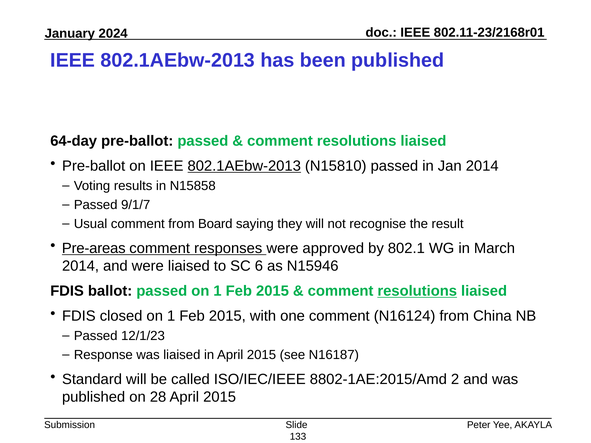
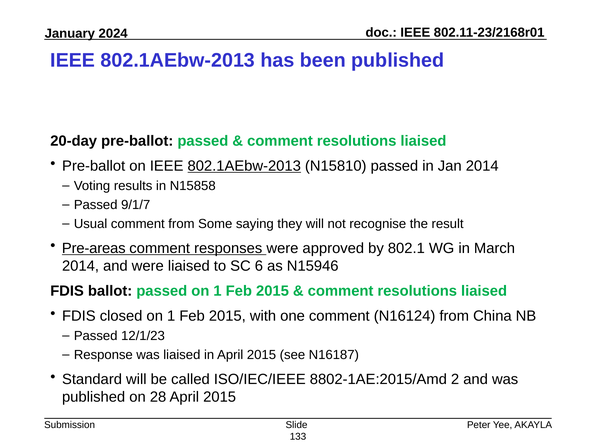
64-day: 64-day -> 20-day (74, 141)
Board: Board -> Some (215, 224)
resolutions underline: present -> none (417, 291)
